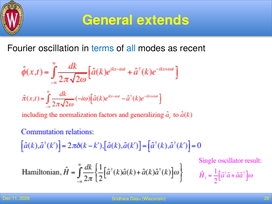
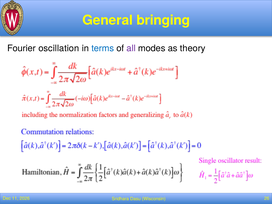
extends: extends -> bringing (163, 20)
all colour: blue -> purple (131, 48)
recent: recent -> theory (193, 48)
